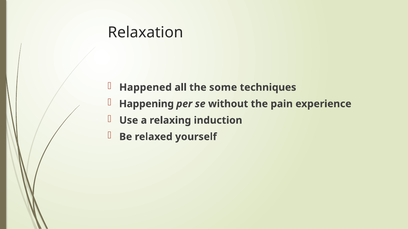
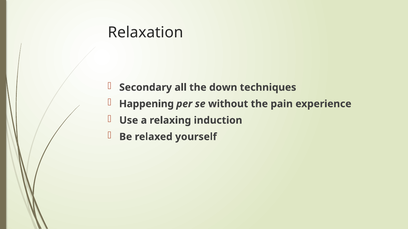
Happened: Happened -> Secondary (146, 88)
some: some -> down (223, 88)
